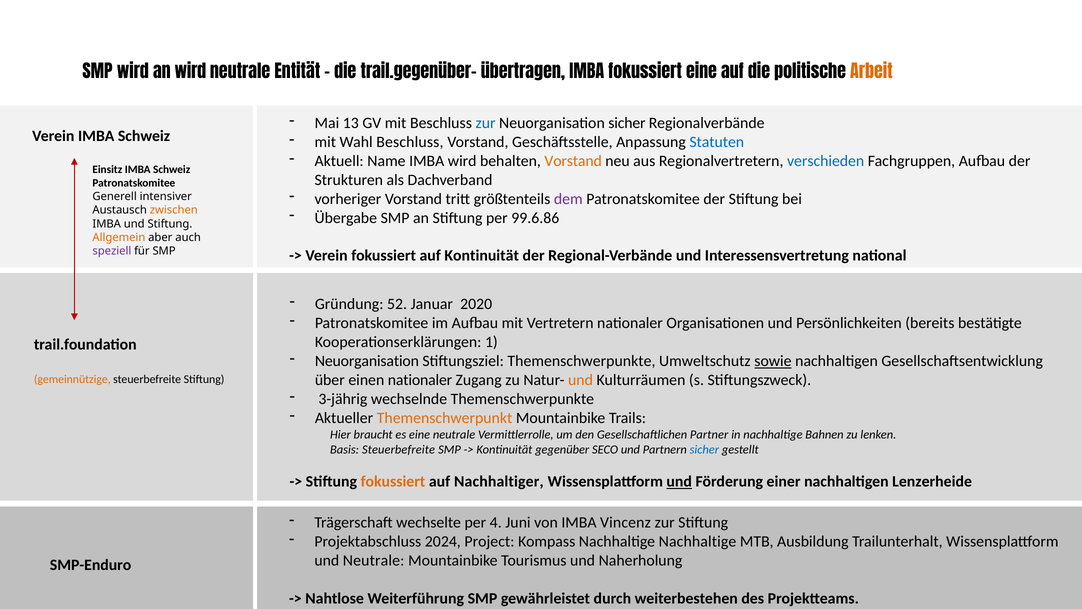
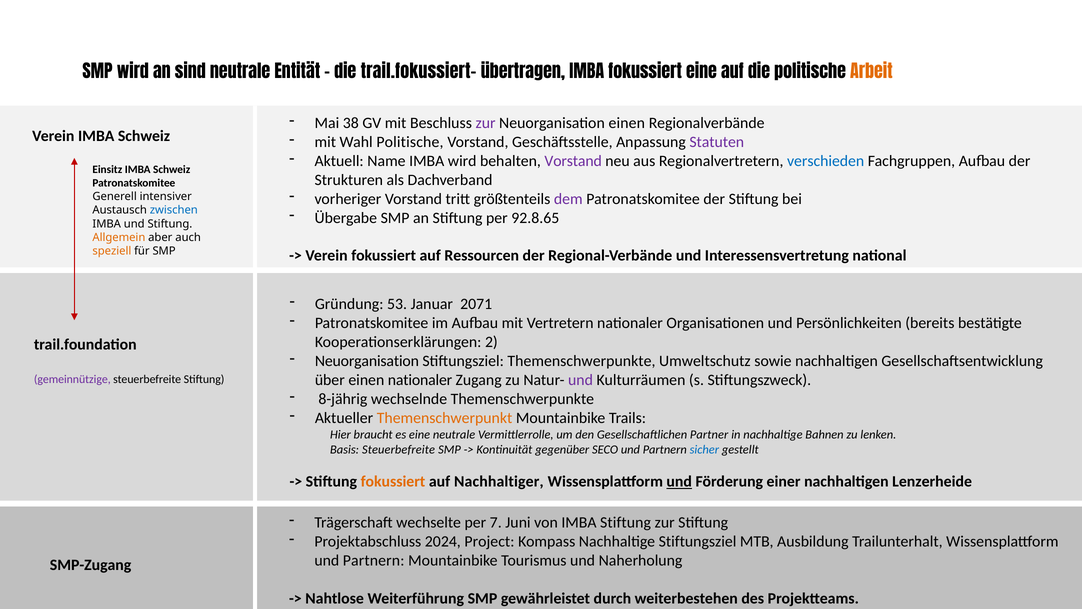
an wird: wird -> sind (190, 72)
trail.gegenüber-: trail.gegenüber- -> trail.fokussiert- (418, 72)
13: 13 -> 38 (351, 123)
zur colour: blue -> purple (486, 123)
Neuorganisation sicher: sicher -> einen (627, 123)
Wahl Beschluss: Beschluss -> Politische (410, 142)
Statuten colour: blue -> purple (717, 142)
Vorstand colour: orange -> purple (573, 161)
zwischen colour: orange -> blue (174, 210)
99.6.86: 99.6.86 -> 92.8.65 (535, 218)
speziell colour: purple -> orange (112, 251)
auf Kontinuität: Kontinuität -> Ressourcen (482, 256)
52: 52 -> 53 (397, 304)
2020: 2020 -> 2071 (476, 304)
1: 1 -> 2 (491, 342)
sowie underline: present -> none (773, 361)
und colour: orange -> purple (580, 380)
gemeinnützige colour: orange -> purple (72, 379)
3-jährig: 3-jährig -> 8-jährig (343, 399)
4: 4 -> 7 (496, 522)
IMBA Vincenz: Vincenz -> Stiftung (626, 522)
Nachhaltige Nachhaltige: Nachhaltige -> Stiftungsziel (698, 541)
Neutrale: Neutrale -> Partnern (374, 560)
SMP-Enduro: SMP-Enduro -> SMP-Zugang (91, 565)
